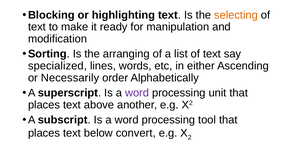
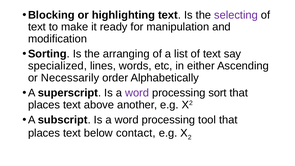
selecting colour: orange -> purple (236, 15)
unit: unit -> sort (218, 93)
convert: convert -> contact (136, 133)
